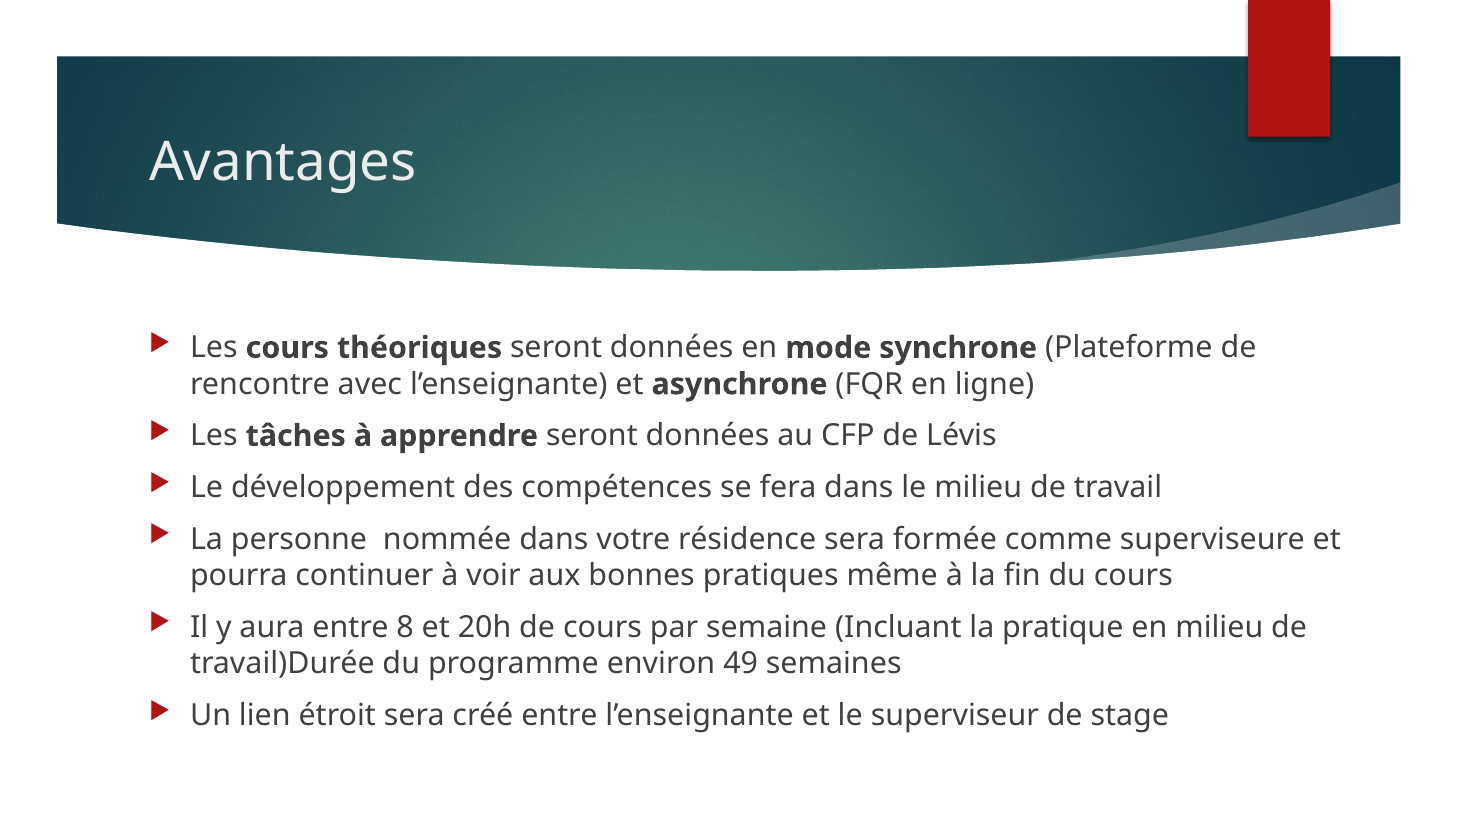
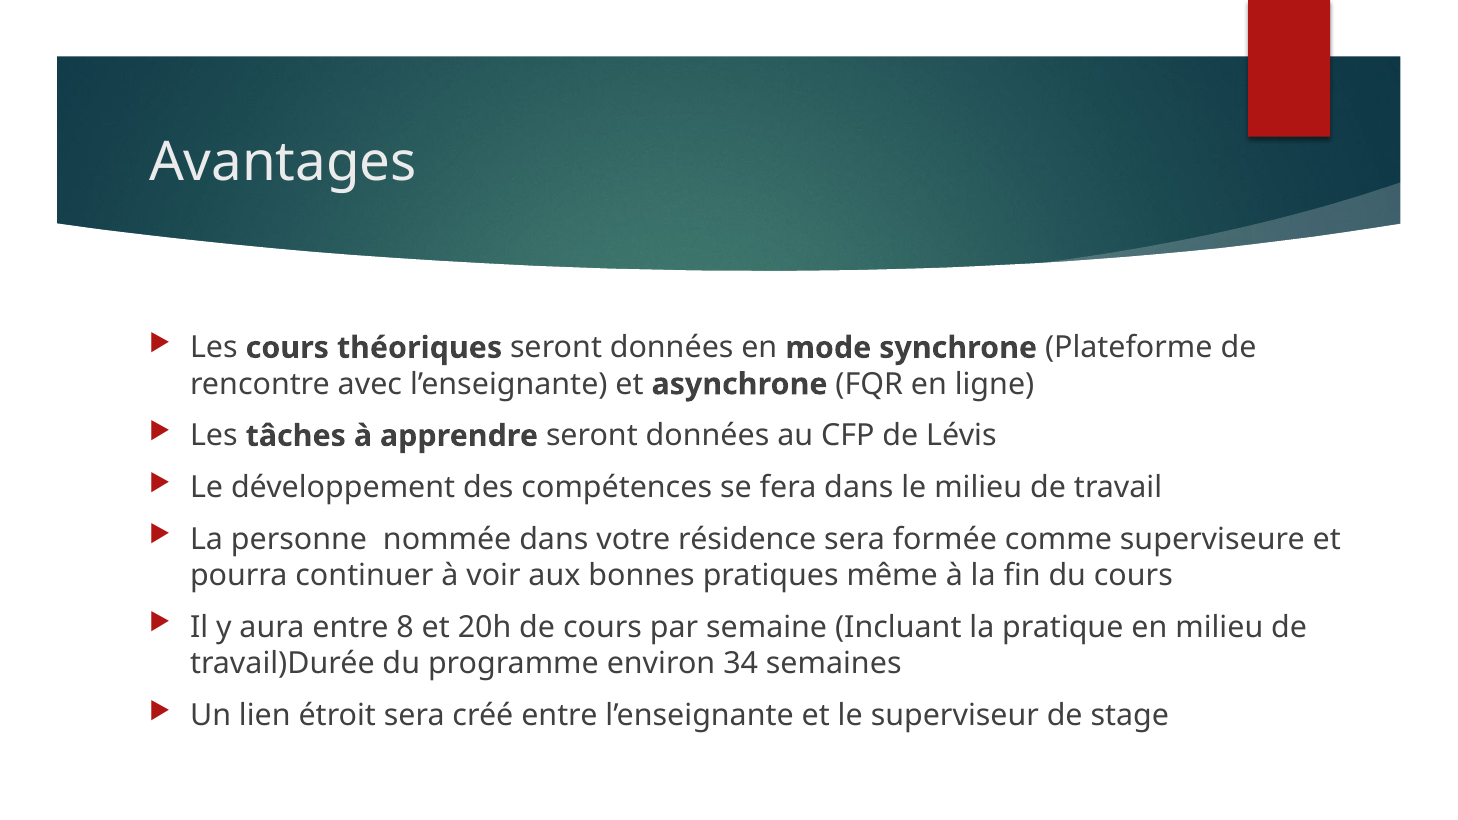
49: 49 -> 34 (741, 664)
